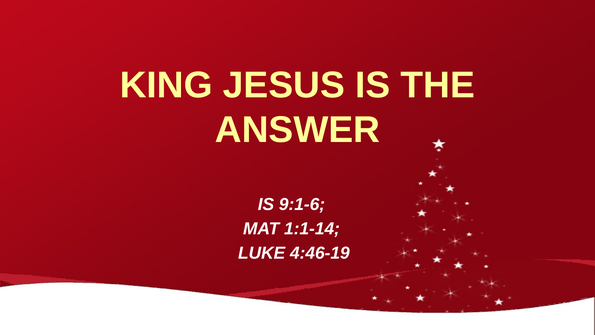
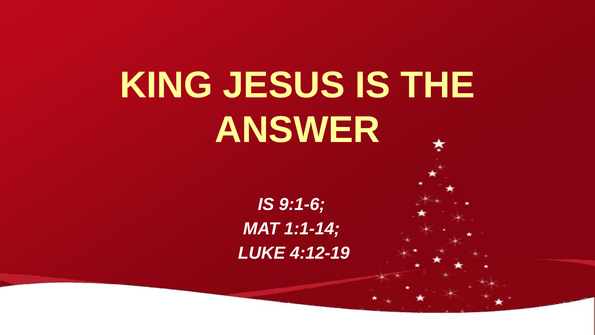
4:46-19: 4:46-19 -> 4:12-19 (320, 253)
